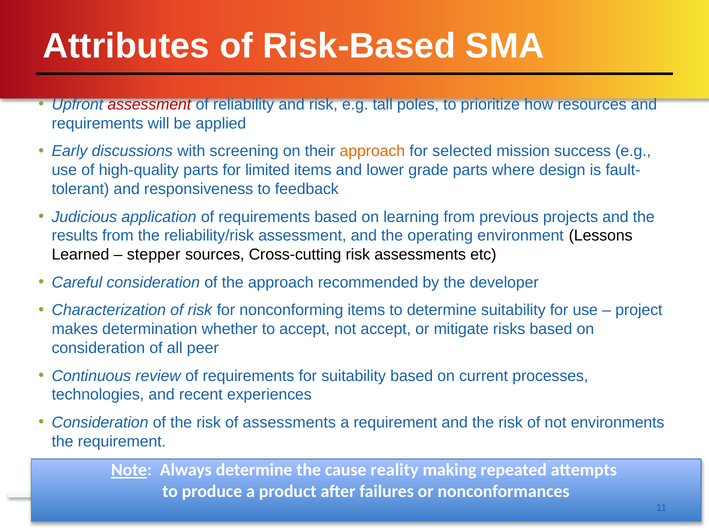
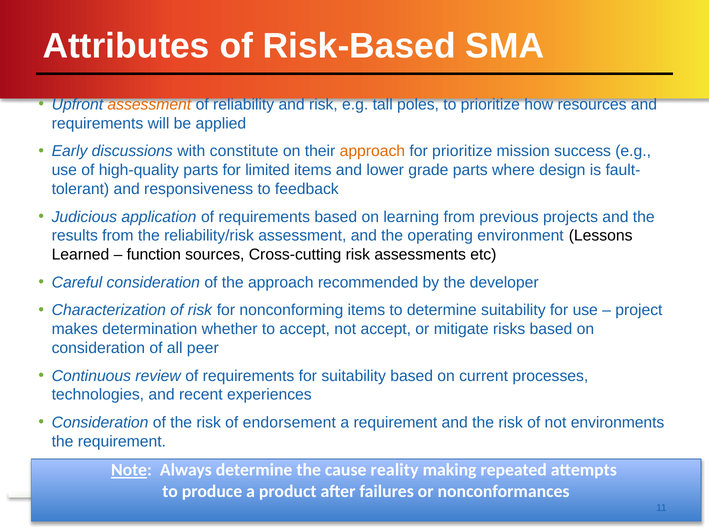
assessment colour: red -> orange (149, 105)
screening: screening -> constitute (244, 151)
for selected: selected -> prioritize (462, 151)
stepper: stepper -> function (154, 255)
of assessments: assessments -> endorsement (289, 422)
